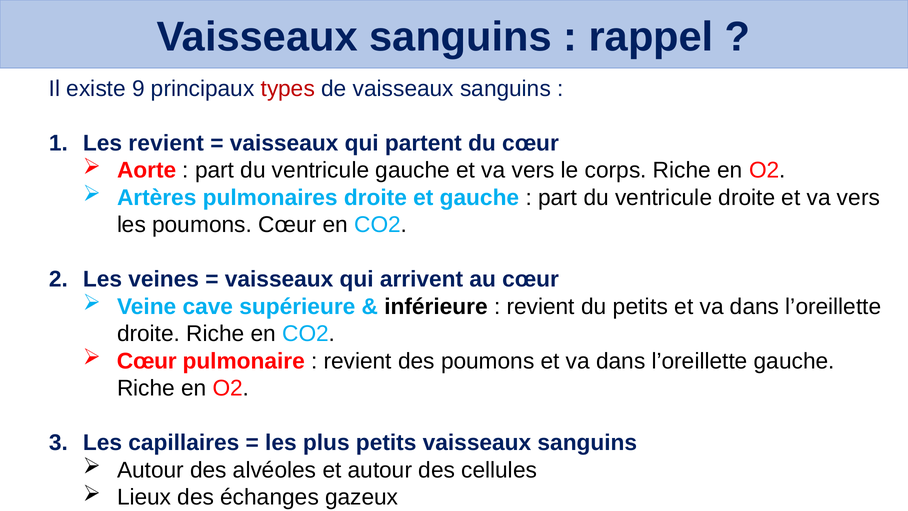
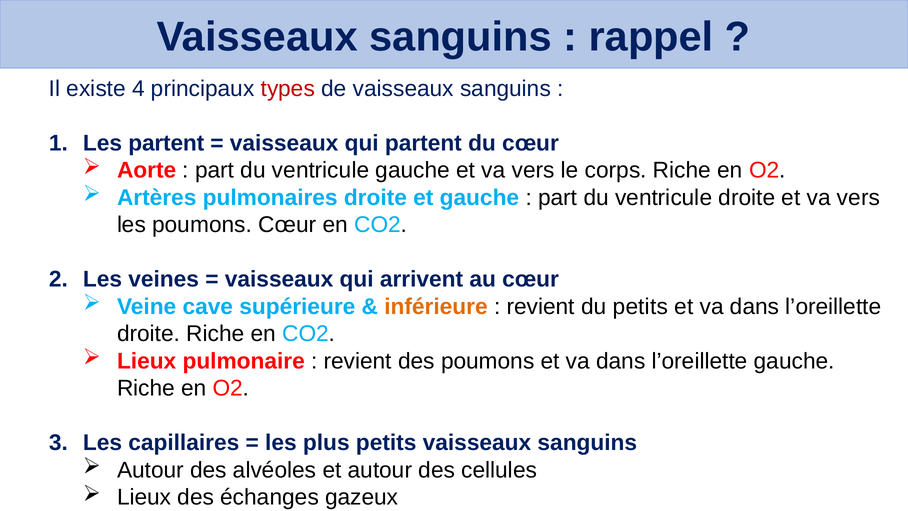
9: 9 -> 4 (138, 89)
Les revient: revient -> partent (166, 143)
inférieure colour: black -> orange (436, 306)
Cœur: Cœur -> Lieux (147, 361)
